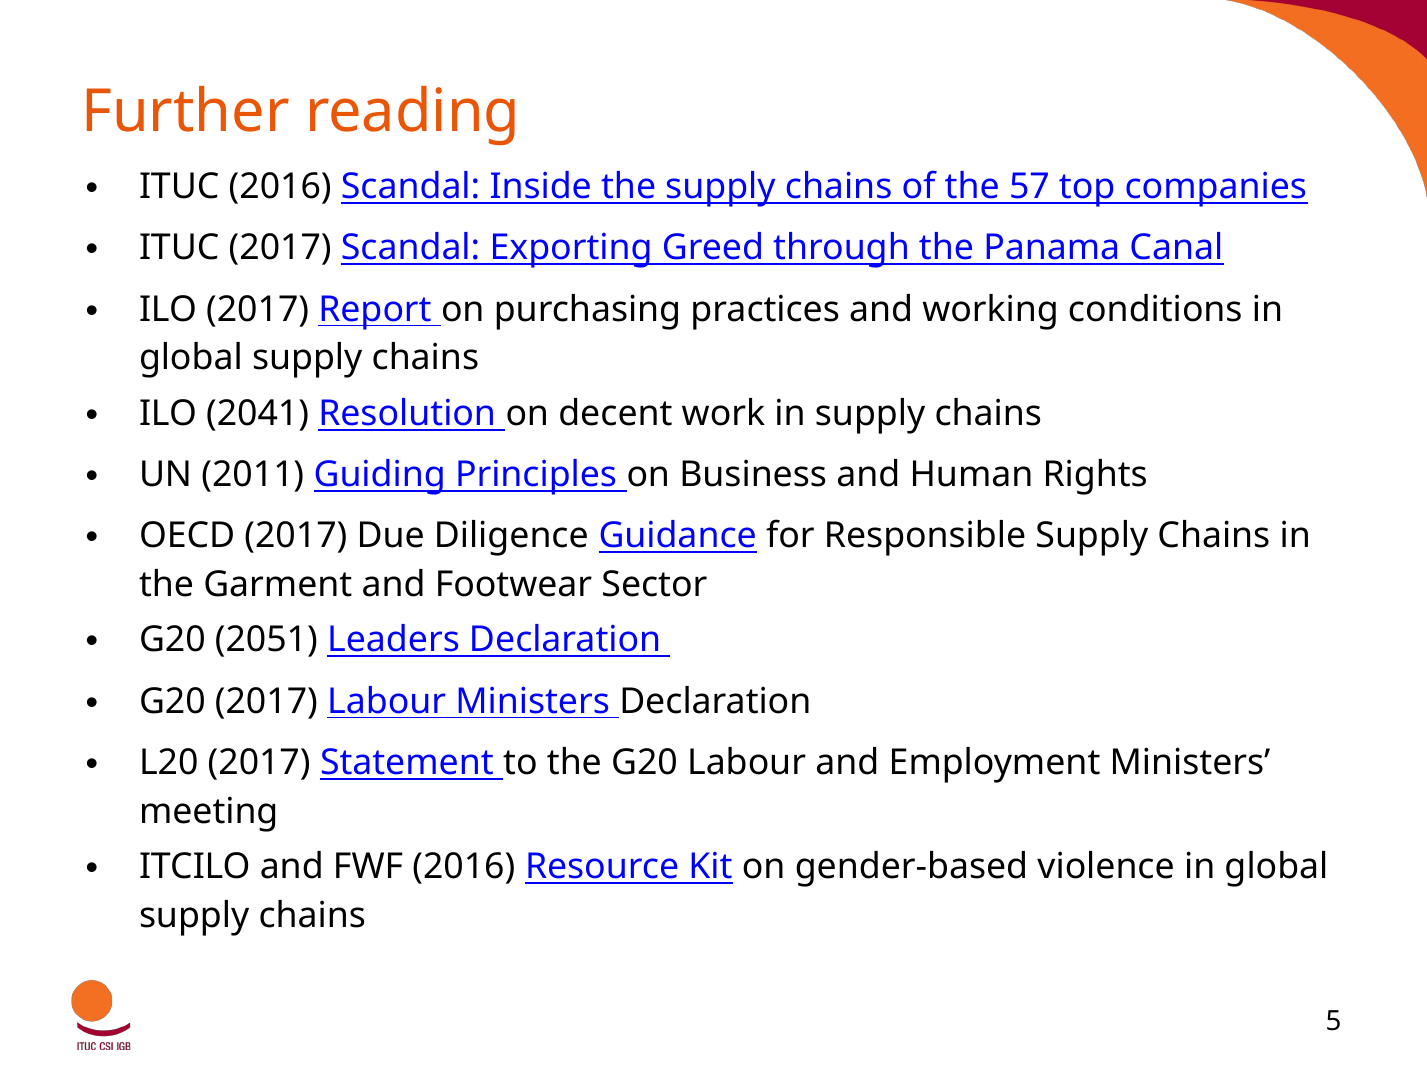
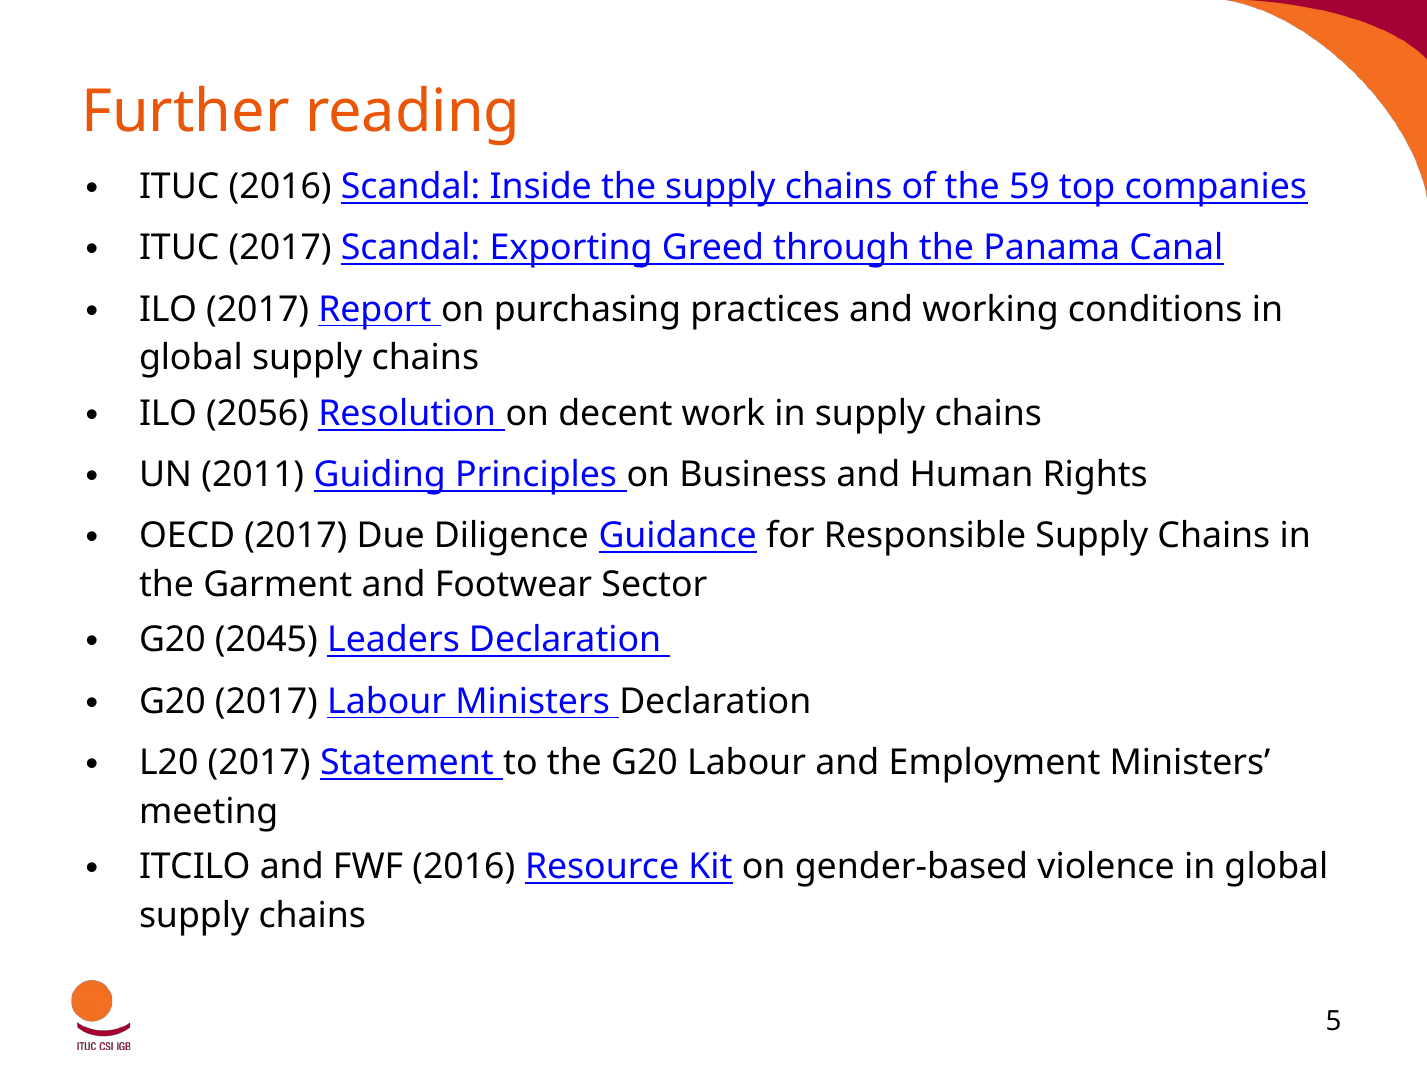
57: 57 -> 59 (1029, 187)
2041: 2041 -> 2056 (258, 413)
2051: 2051 -> 2045 (266, 640)
